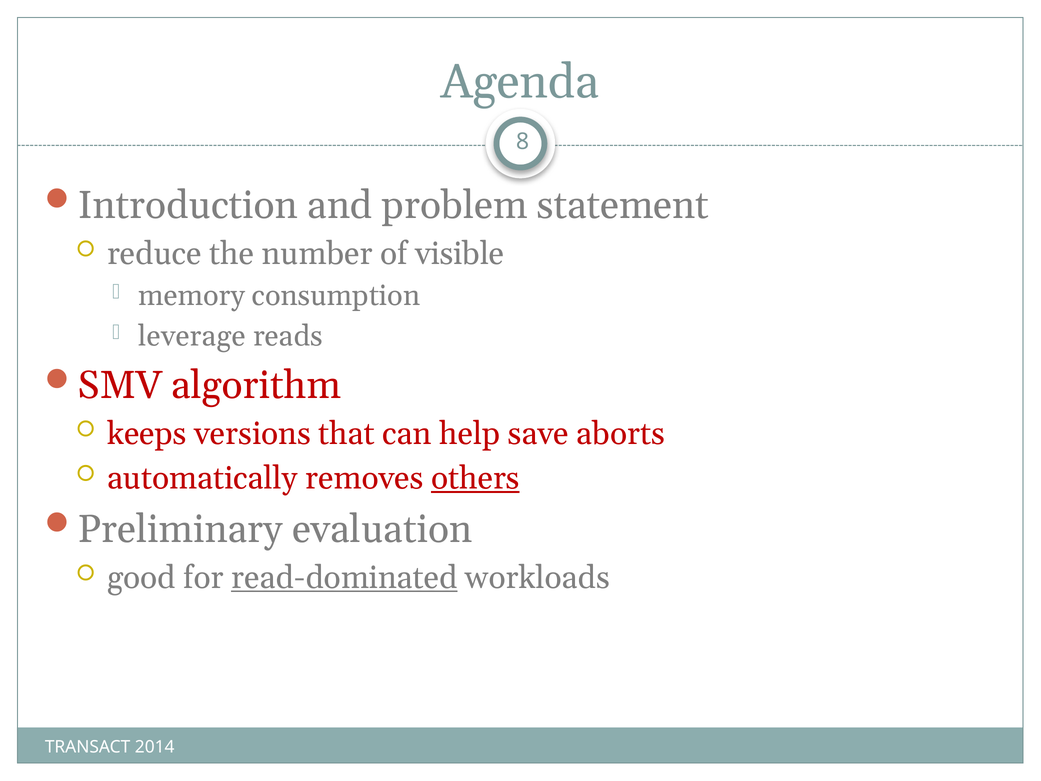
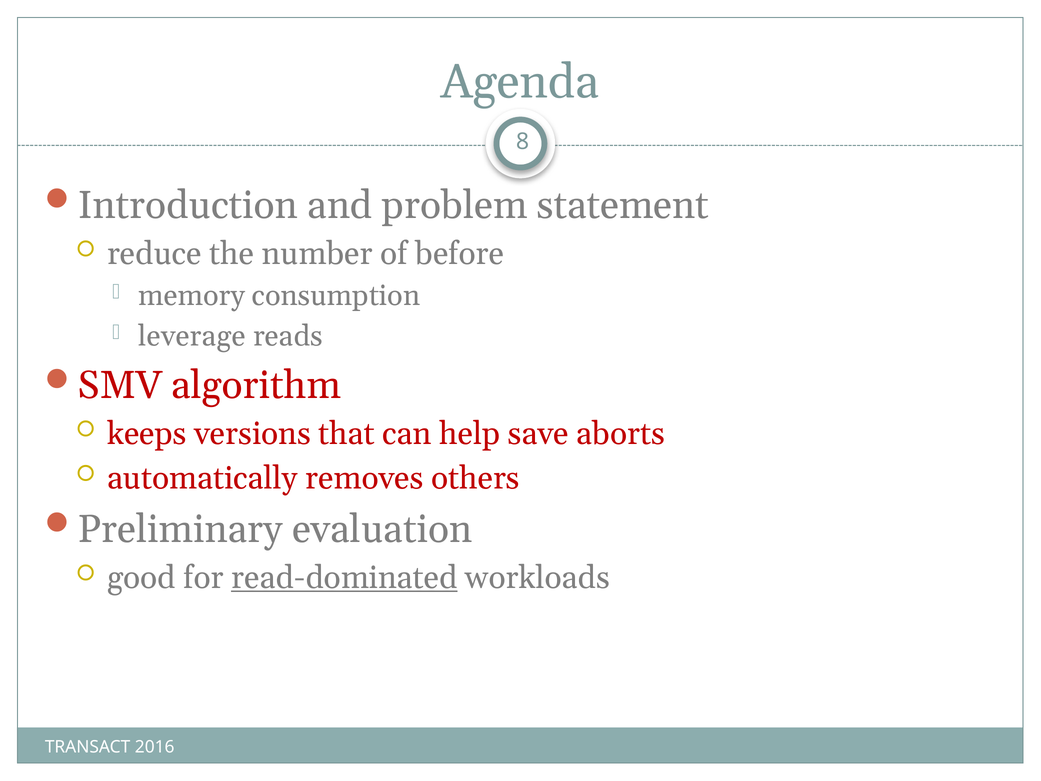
visible: visible -> before (460, 253)
others underline: present -> none (475, 478)
2014: 2014 -> 2016 (155, 747)
